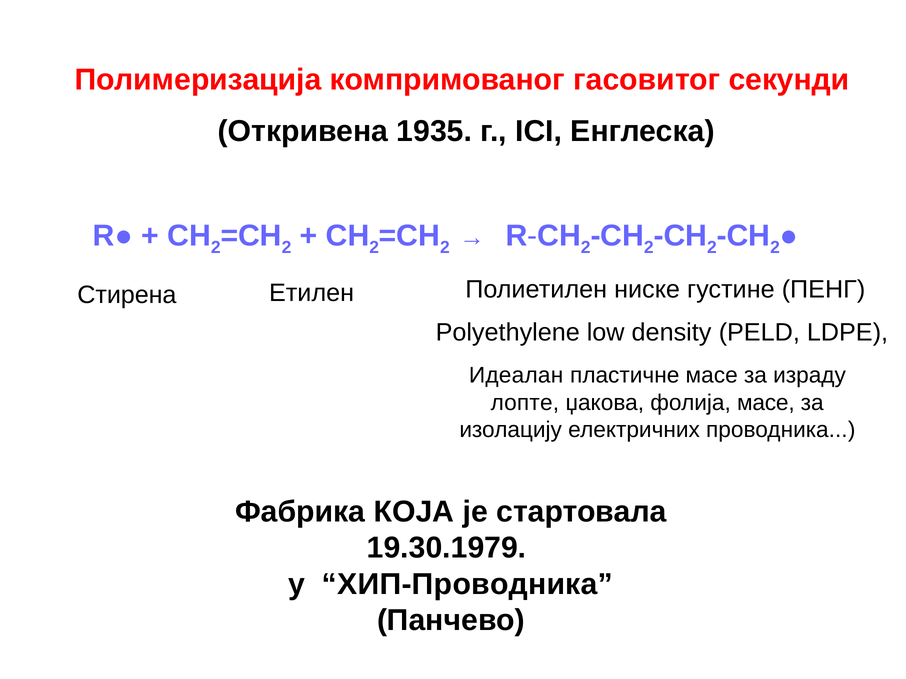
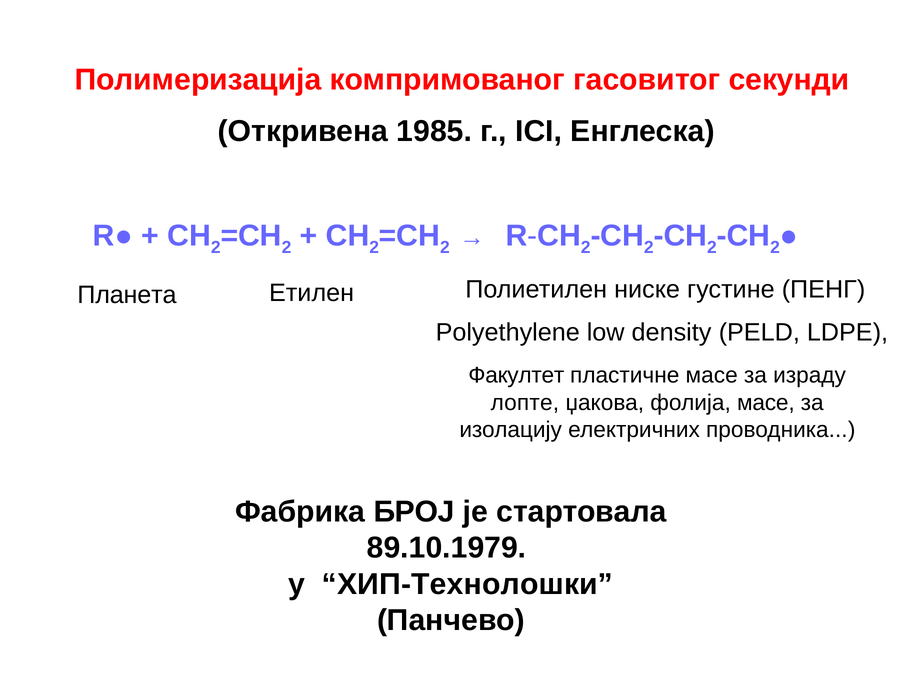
1935: 1935 -> 1985 (434, 131)
Стирена: Стирена -> Планета (127, 295)
Идеалан: Идеалан -> Факултет (516, 376)
КОЈА: КОЈА -> БРОЈ (414, 512)
19.30.1979: 19.30.1979 -> 89.10.1979 (447, 548)
ХИП-Проводника: ХИП-Проводника -> ХИП-Технолошки (467, 585)
